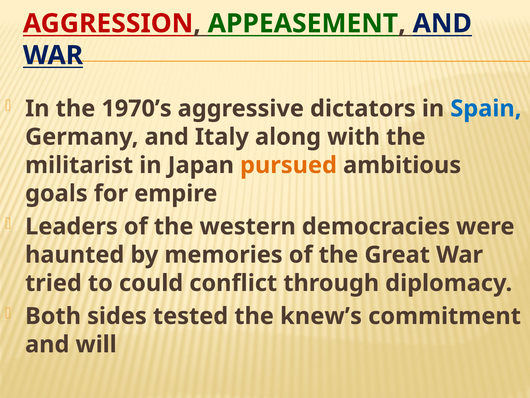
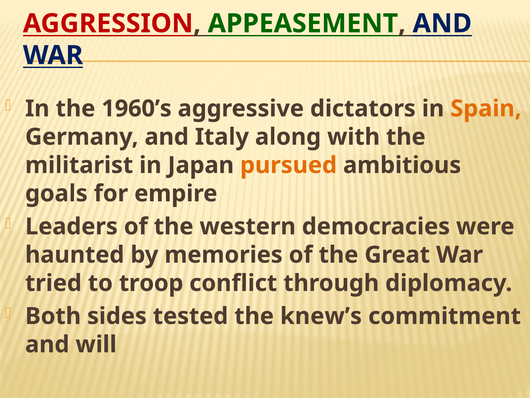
1970’s: 1970’s -> 1960’s (137, 108)
Spain colour: blue -> orange (486, 108)
could: could -> troop (151, 283)
